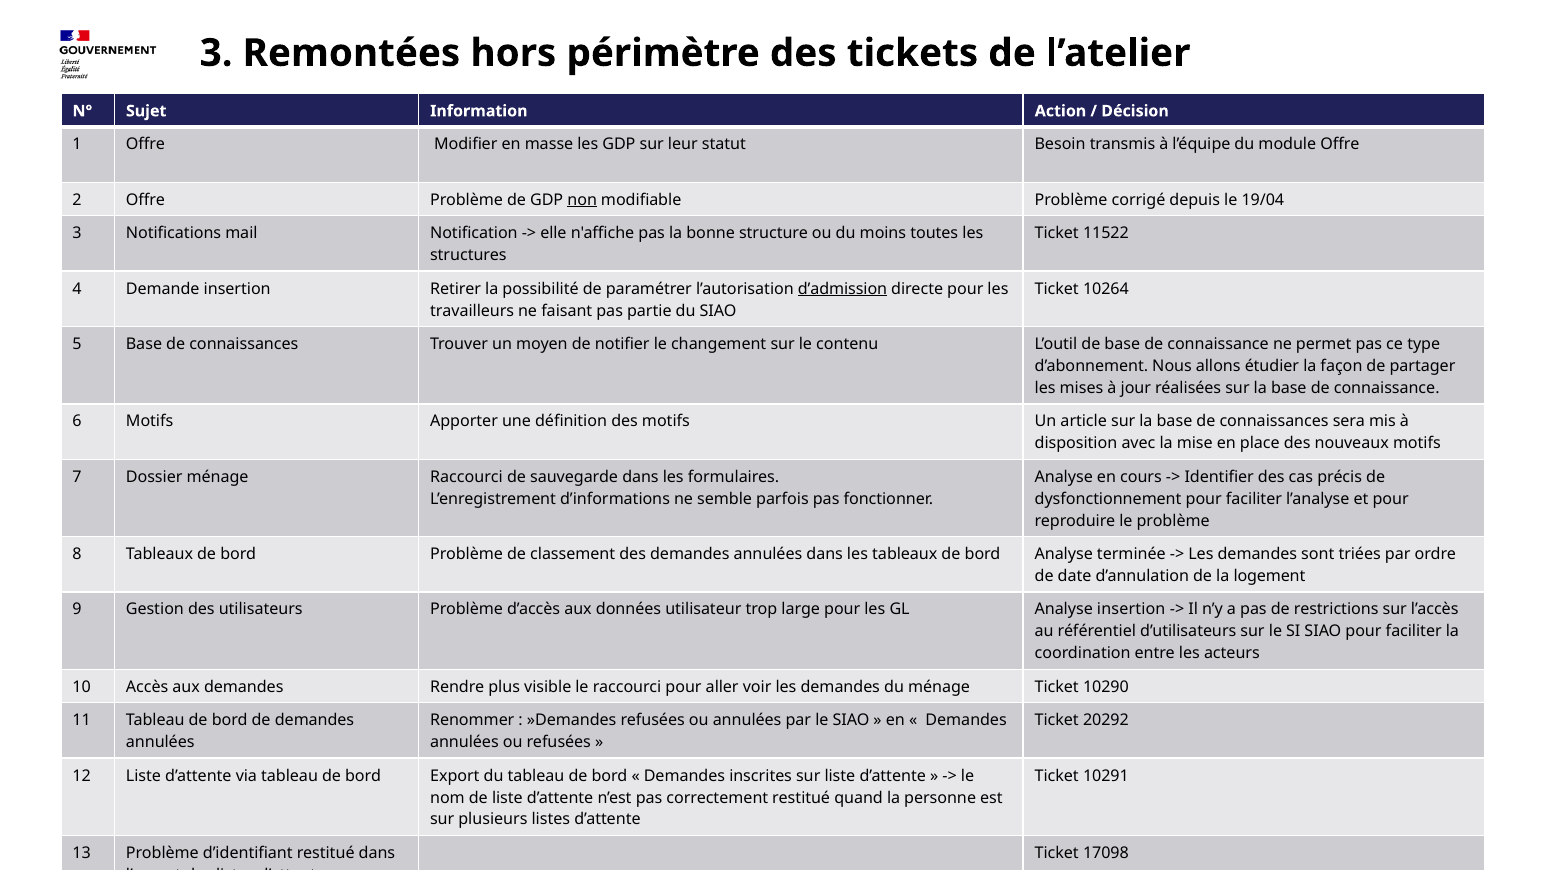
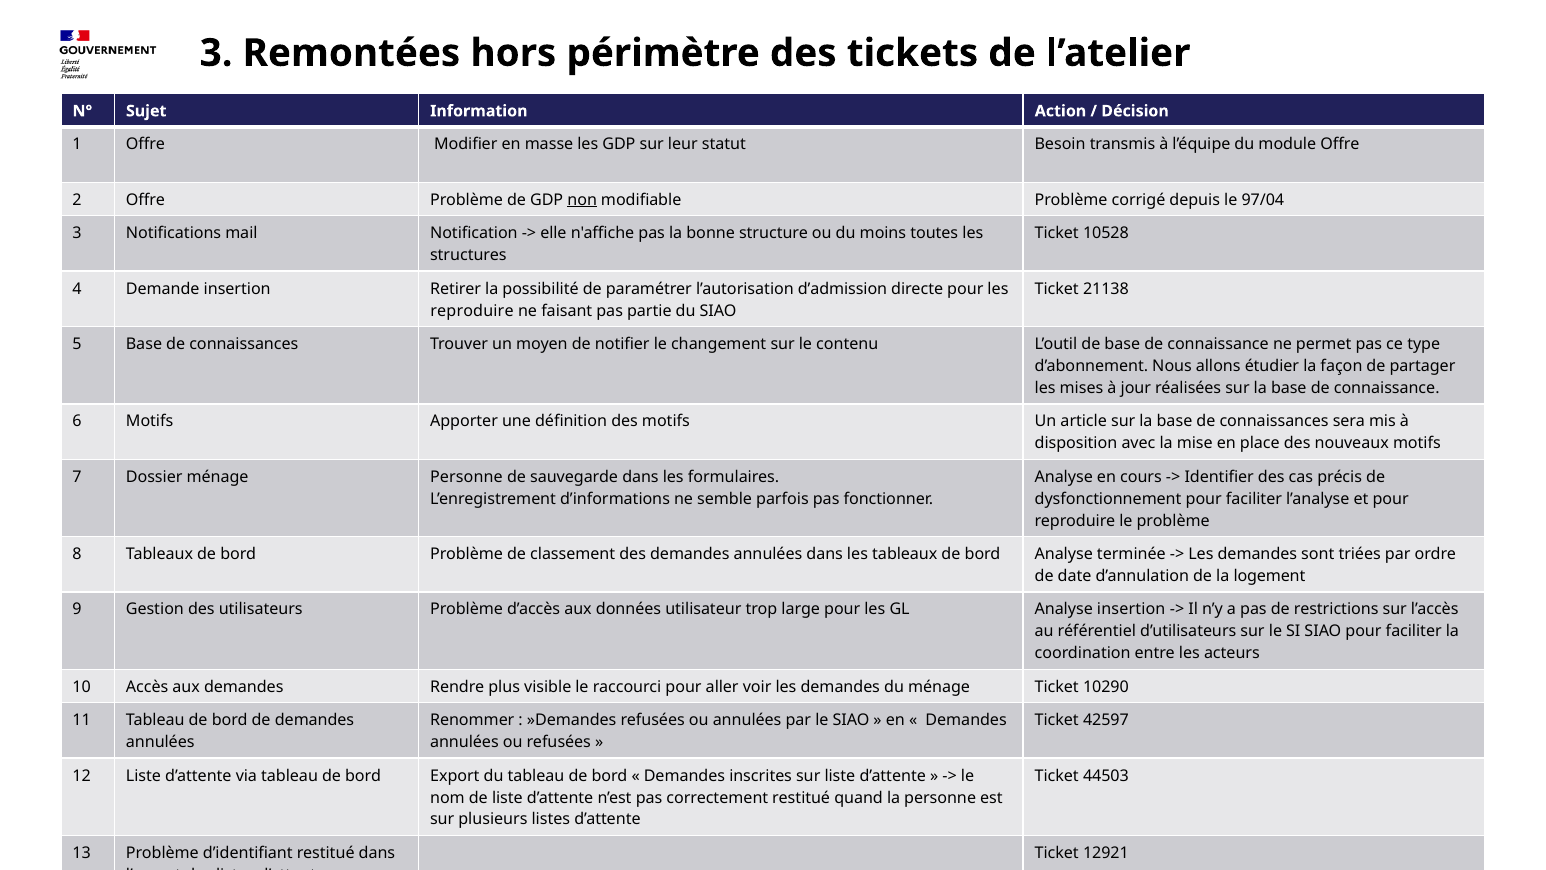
19/04: 19/04 -> 97/04 (1263, 200)
11522: 11522 -> 10528 (1106, 233)
d’admission underline: present -> none (843, 289)
10264: 10264 -> 21138 (1106, 289)
travailleurs: travailleurs -> reproduire (472, 311)
ménage Raccourci: Raccourci -> Personne (466, 477)
20292: 20292 -> 42597 (1106, 720)
10291: 10291 -> 44503 (1106, 775)
17098: 17098 -> 12921 (1106, 853)
